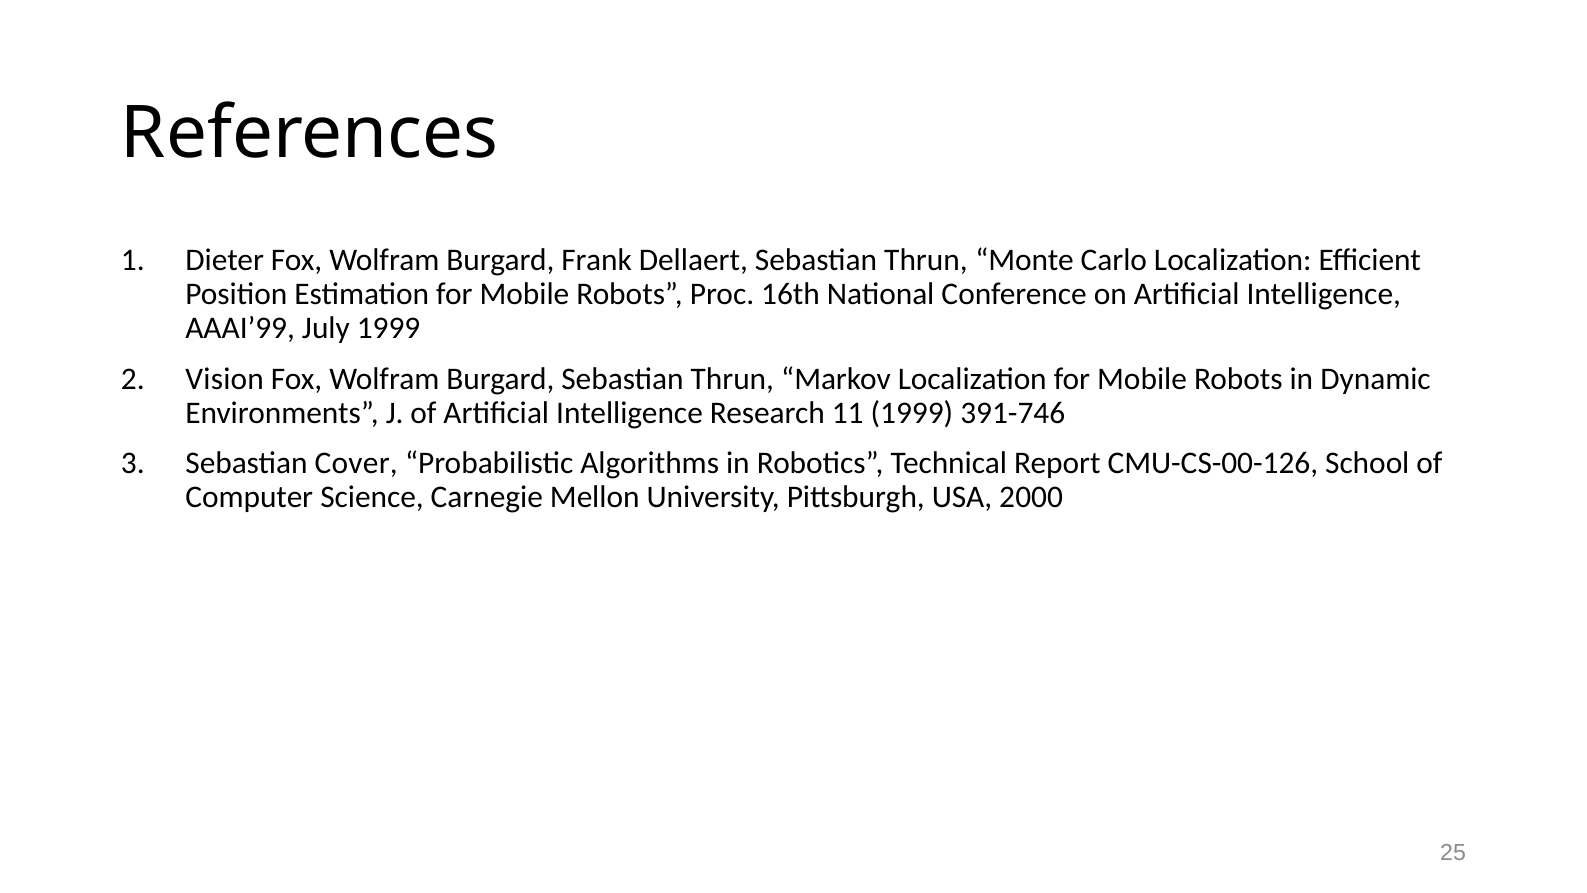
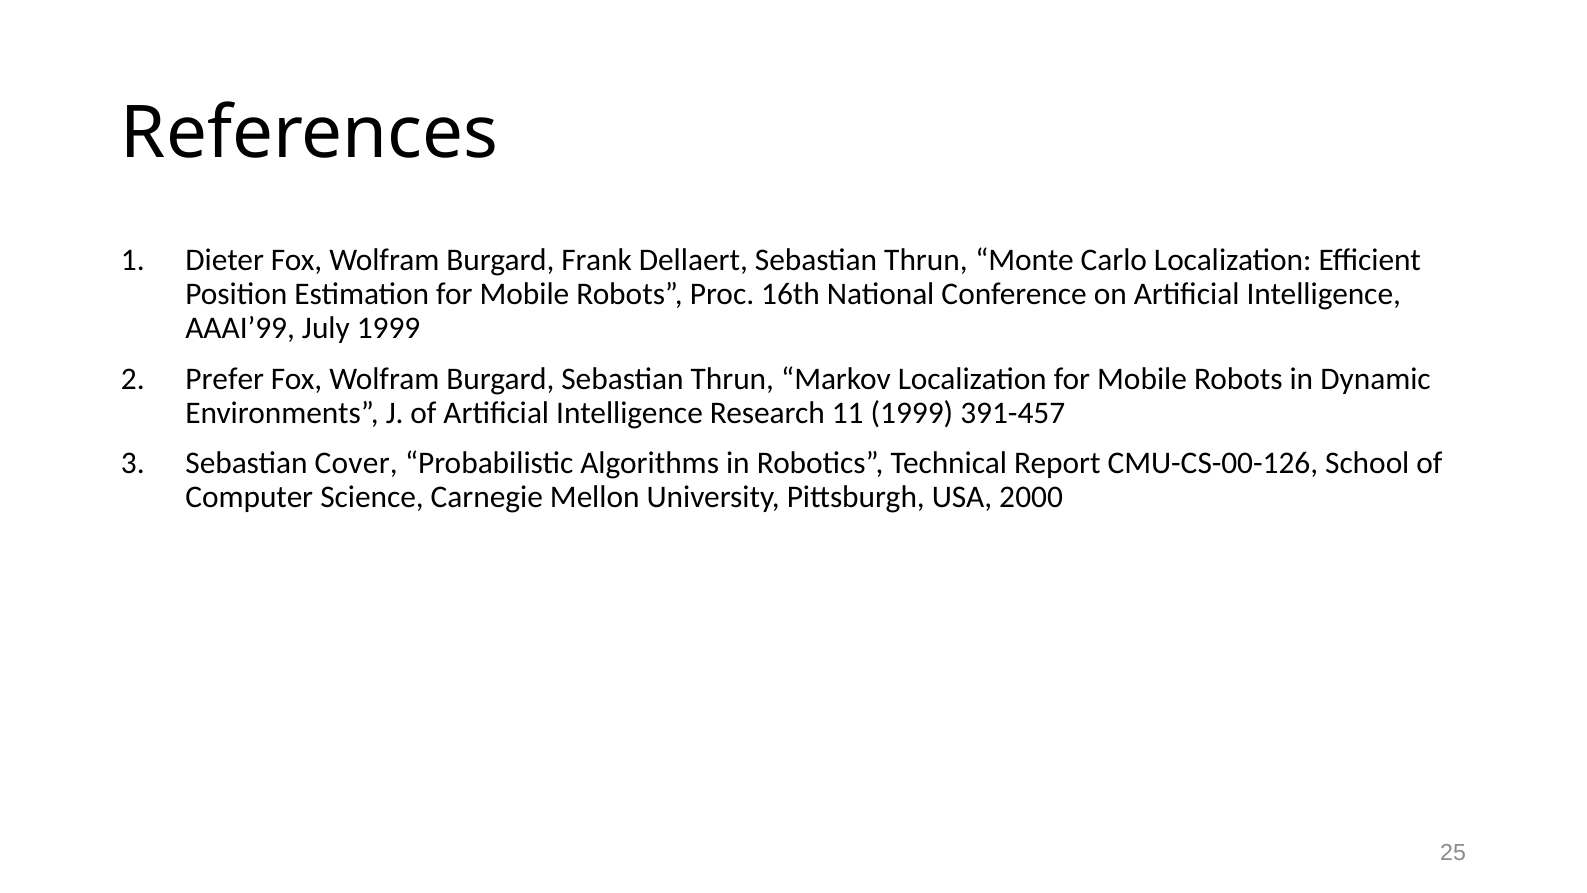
Vision: Vision -> Prefer (225, 379)
391-746: 391-746 -> 391-457 (1013, 413)
